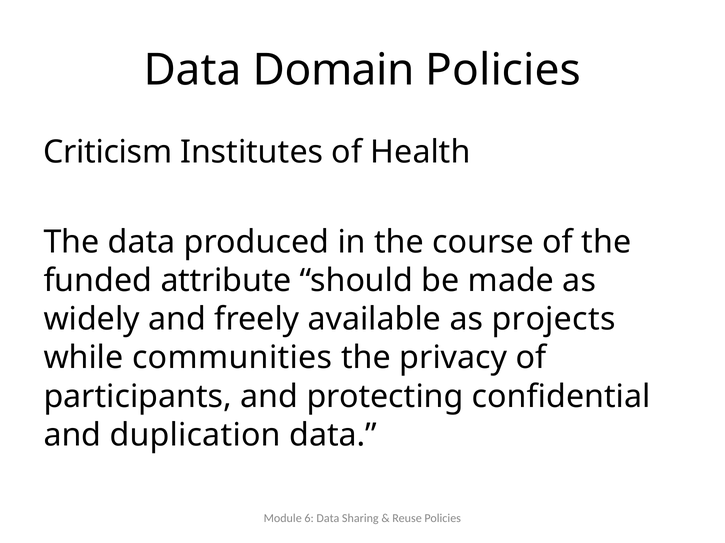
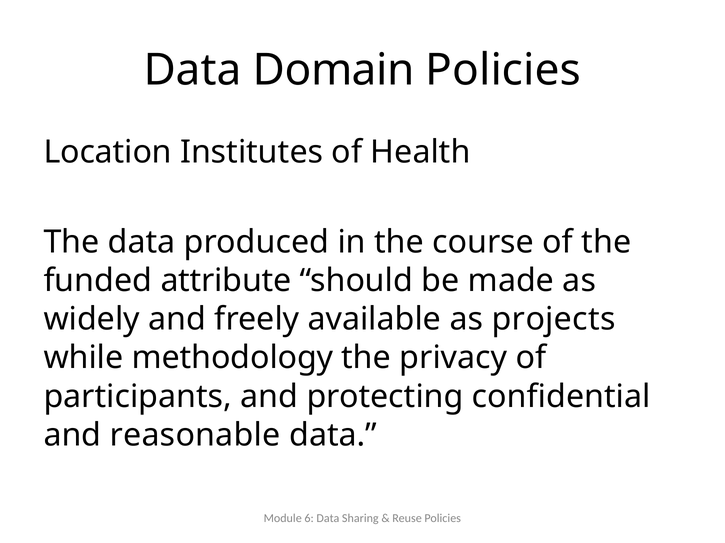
Criticism: Criticism -> Location (108, 152)
communities: communities -> methodology (233, 358)
duplication: duplication -> reasonable (195, 436)
